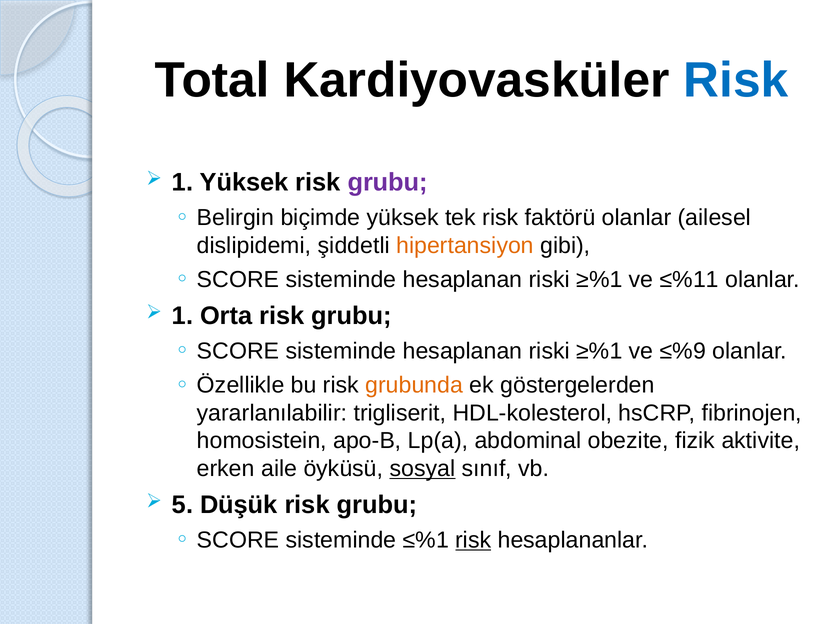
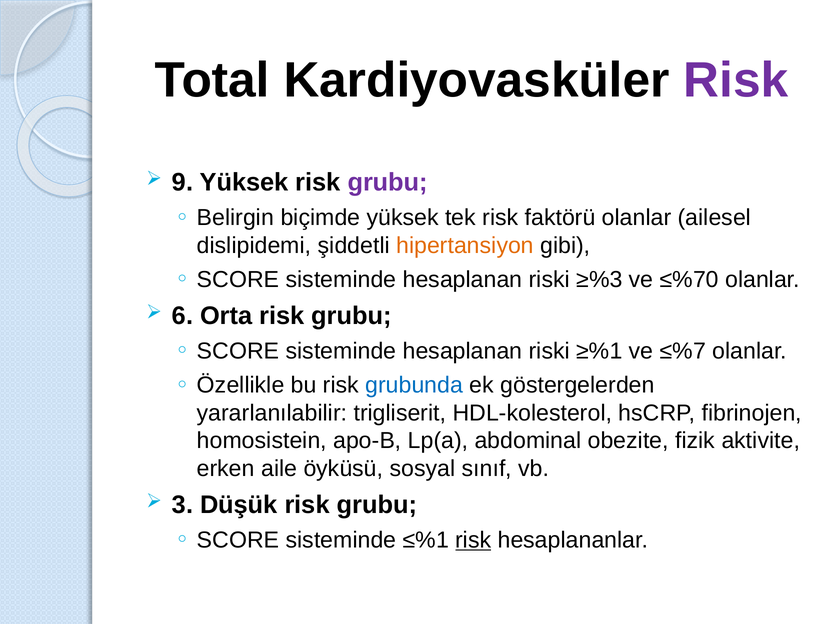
Risk colour: blue -> purple (736, 80)
1: 1 -> 9 (183, 182)
≥%1: ≥%1 -> ≥%3 (599, 280)
≤%11: ≤%11 -> ≤%70 (689, 280)
1: 1 -> 6 (183, 316)
≤%9: ≤%9 -> ≤%7 (683, 351)
grubunda colour: orange -> blue (414, 385)
sosyal underline: present -> none (423, 469)
5: 5 -> 3 (183, 505)
